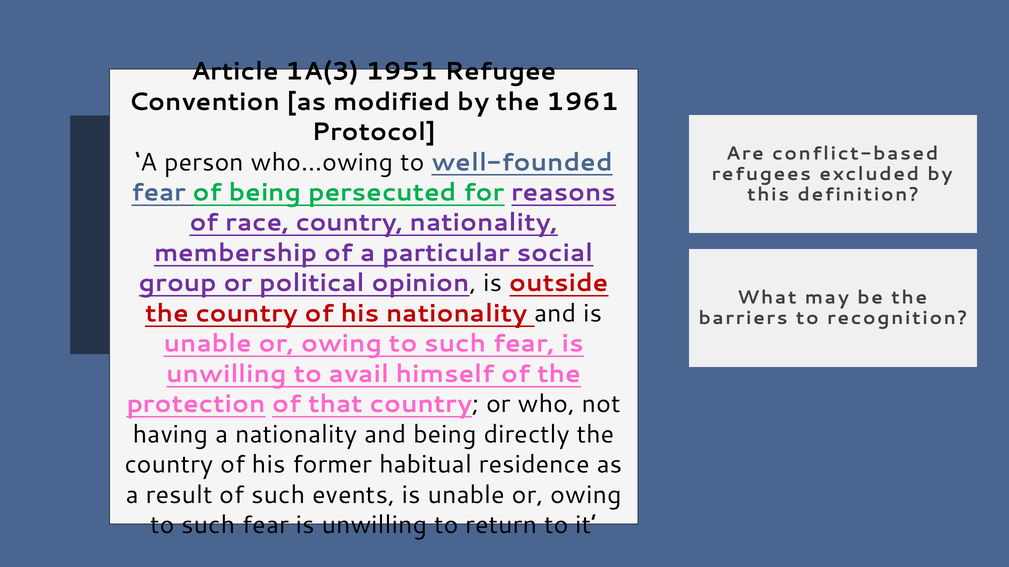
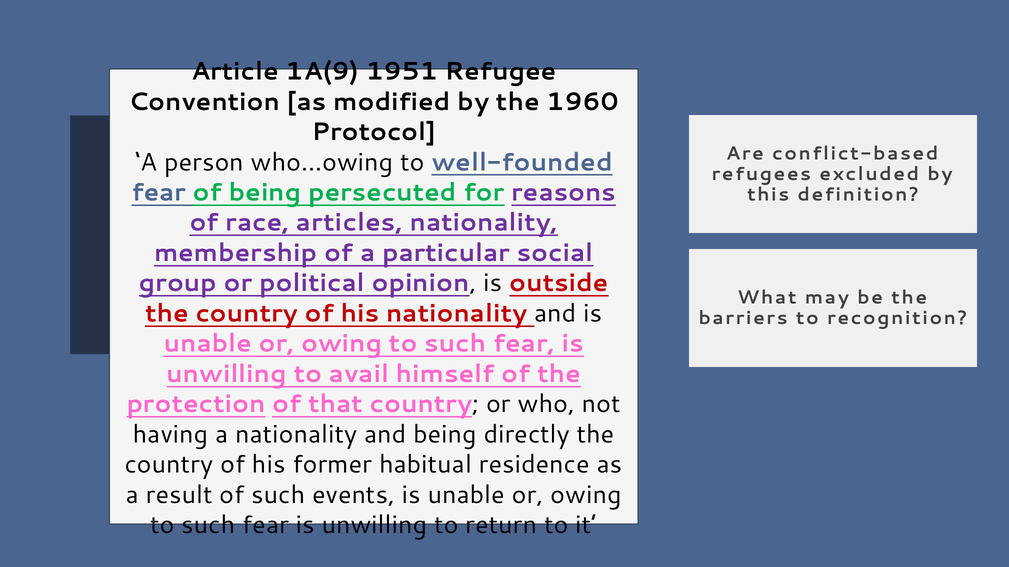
1A(3: 1A(3 -> 1A(9 (322, 72)
1961: 1961 -> 1960 (583, 102)
race country: country -> articles (349, 223)
